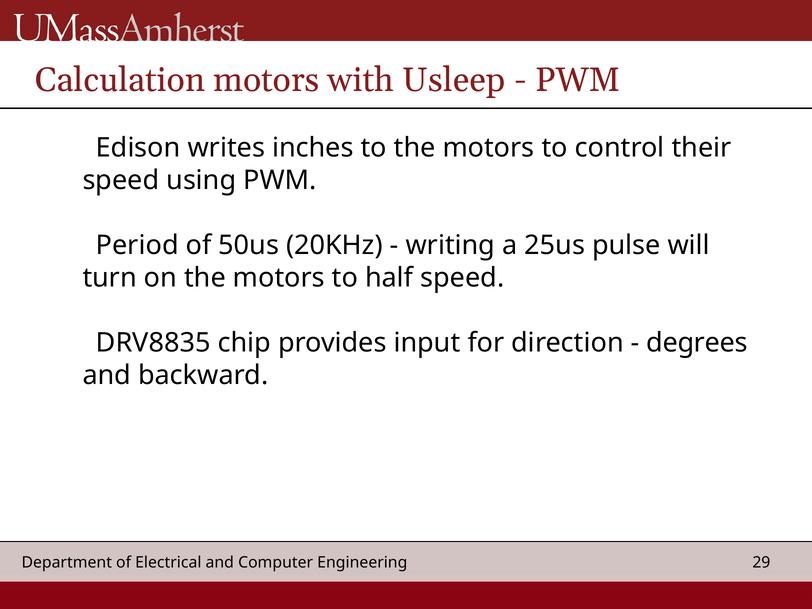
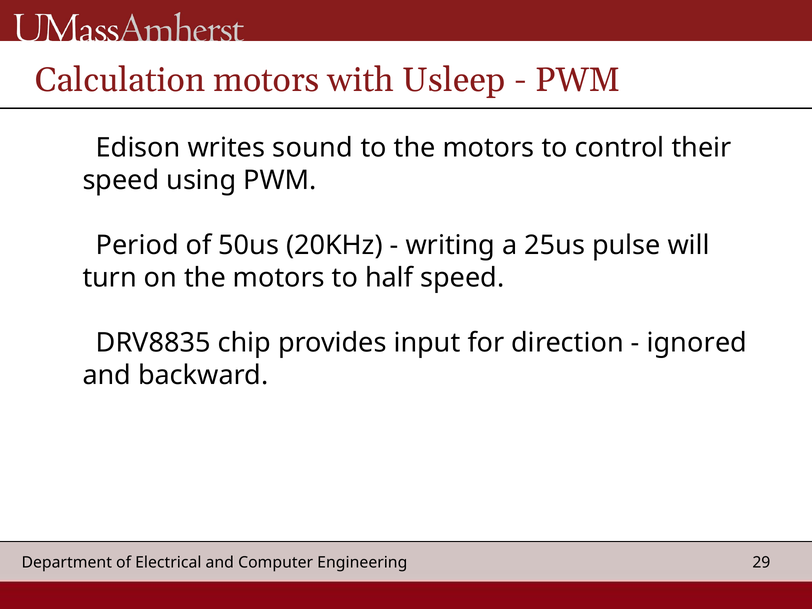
inches: inches -> sound (313, 148)
degrees: degrees -> ignored (697, 343)
